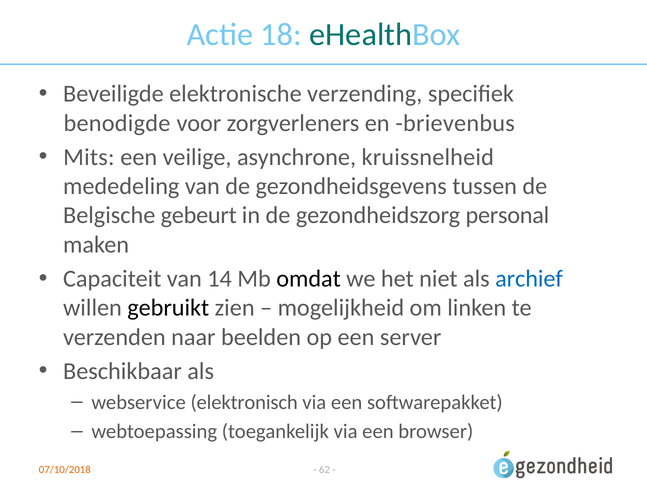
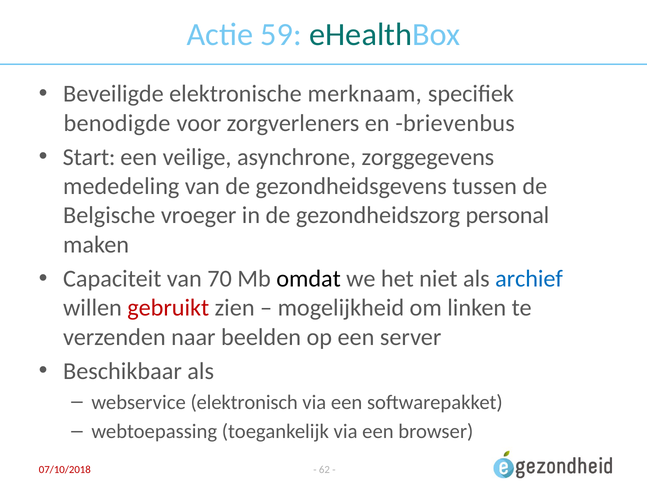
18: 18 -> 59 (281, 34)
verzending: verzending -> merknaam (365, 94)
Mits: Mits -> Start (89, 157)
kruissnelheid: kruissnelheid -> zorggegevens (428, 157)
gebeurt: gebeurt -> vroeger (199, 216)
14: 14 -> 70 (220, 279)
gebruikt colour: black -> red (168, 308)
07/10/2018 colour: orange -> red (65, 470)
